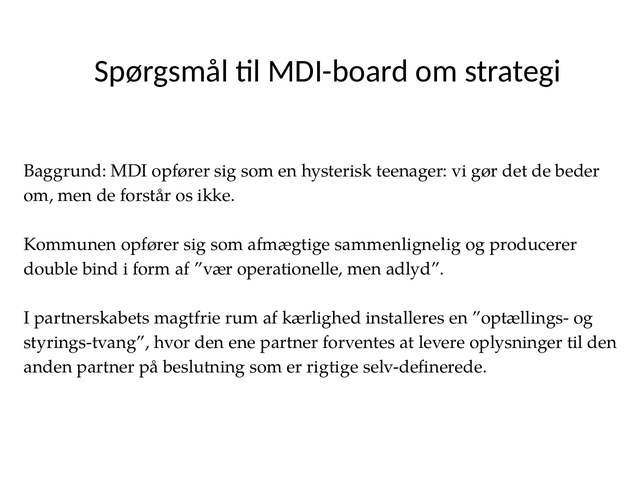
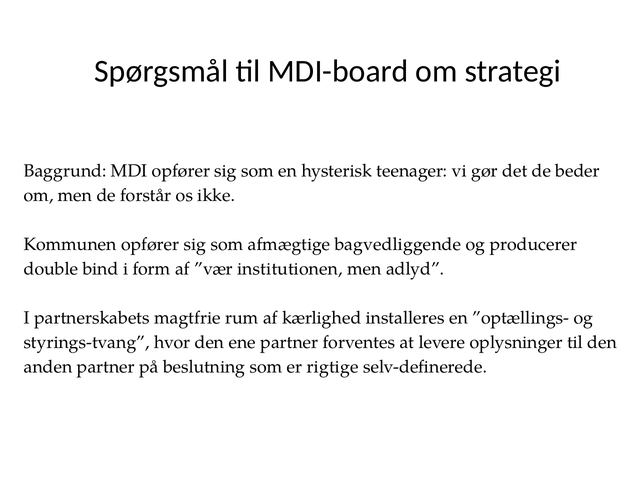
sammenlignelig: sammenlignelig -> bagvedliggende (398, 244)
operationelle: operationelle -> institutionen (290, 269)
